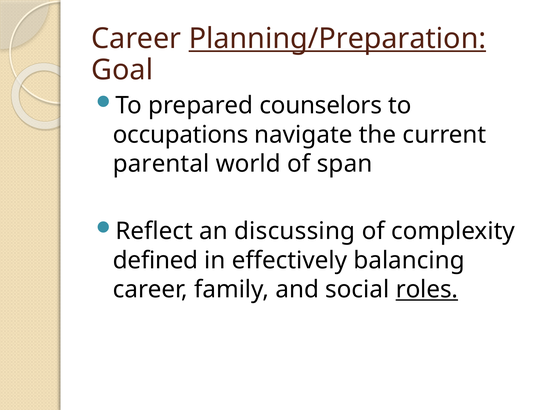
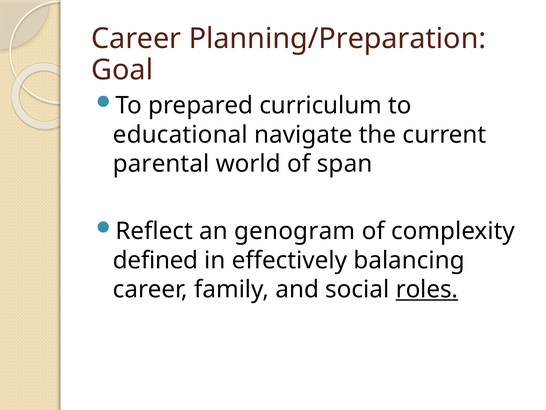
Planning/Preparation underline: present -> none (337, 39)
counselors: counselors -> curriculum (321, 105)
occupations: occupations -> educational (180, 135)
discussing: discussing -> genogram (295, 231)
